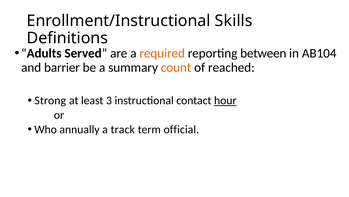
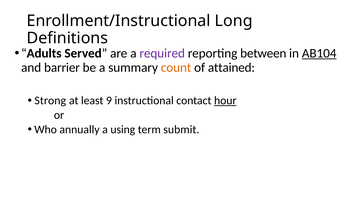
Skills: Skills -> Long (234, 21)
required colour: orange -> purple (162, 53)
AB104 underline: none -> present (319, 53)
reached: reached -> attained (231, 67)
3: 3 -> 9 (109, 100)
track: track -> using (123, 129)
official: official -> submit (181, 129)
